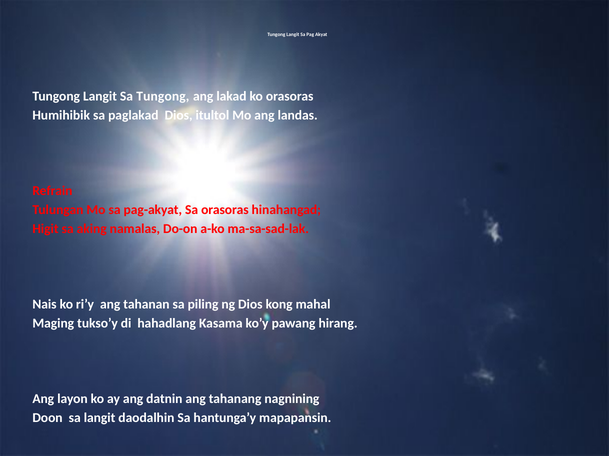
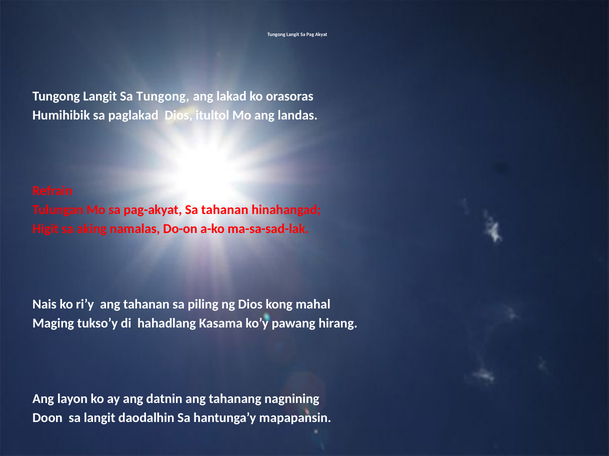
Sa orasoras: orasoras -> tahanan (225, 210)
